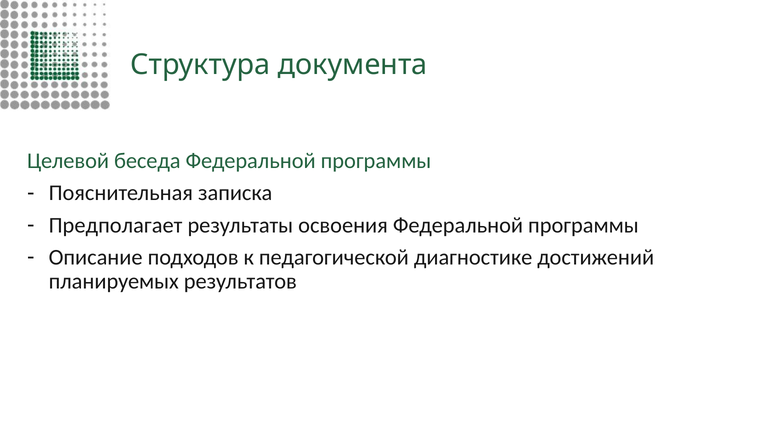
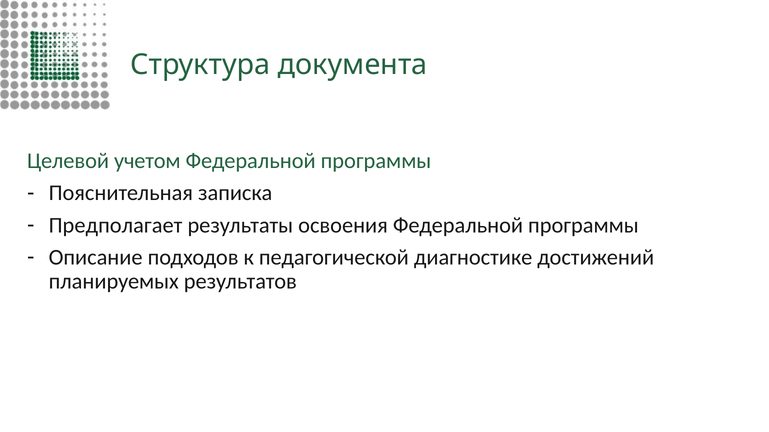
беседа: беседа -> учетом (147, 161)
